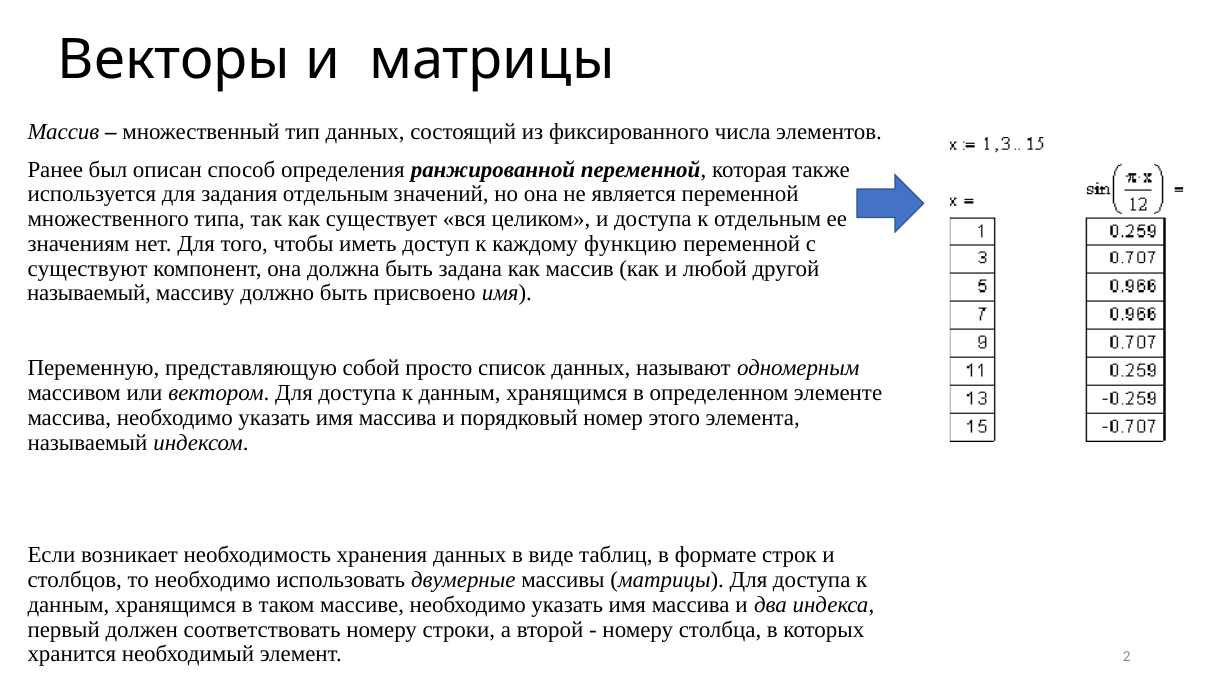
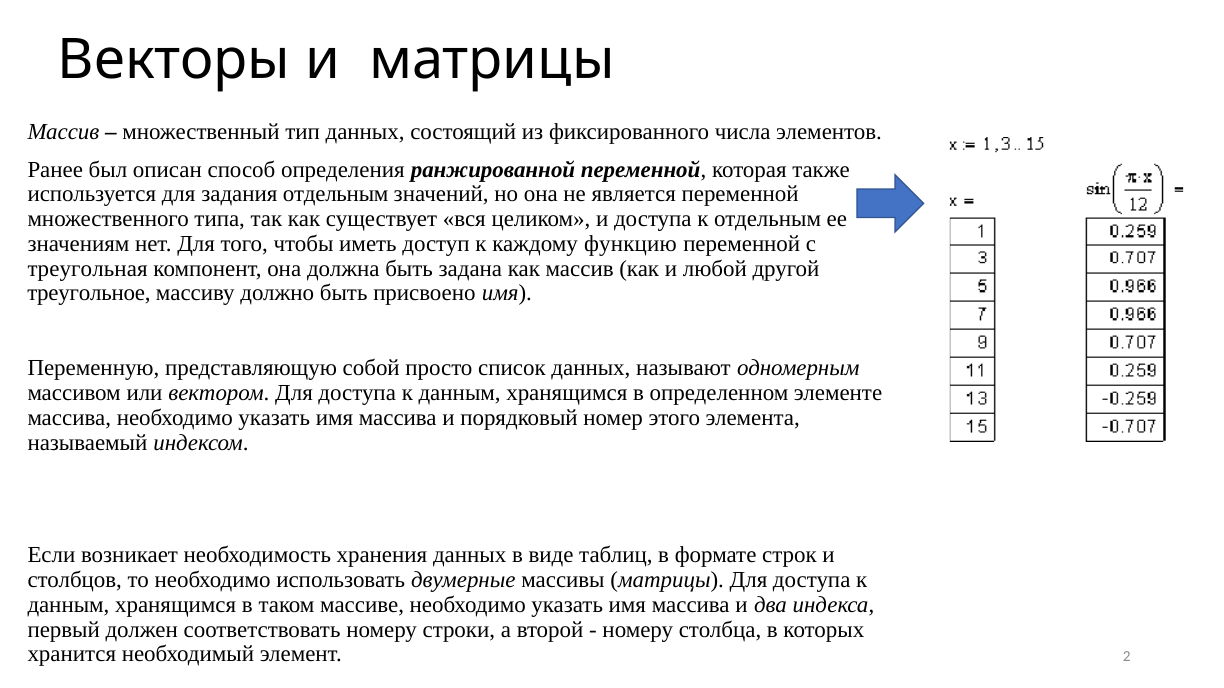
существуют: существуют -> треугольная (88, 269)
называемый: называемый -> треугольное (89, 294)
